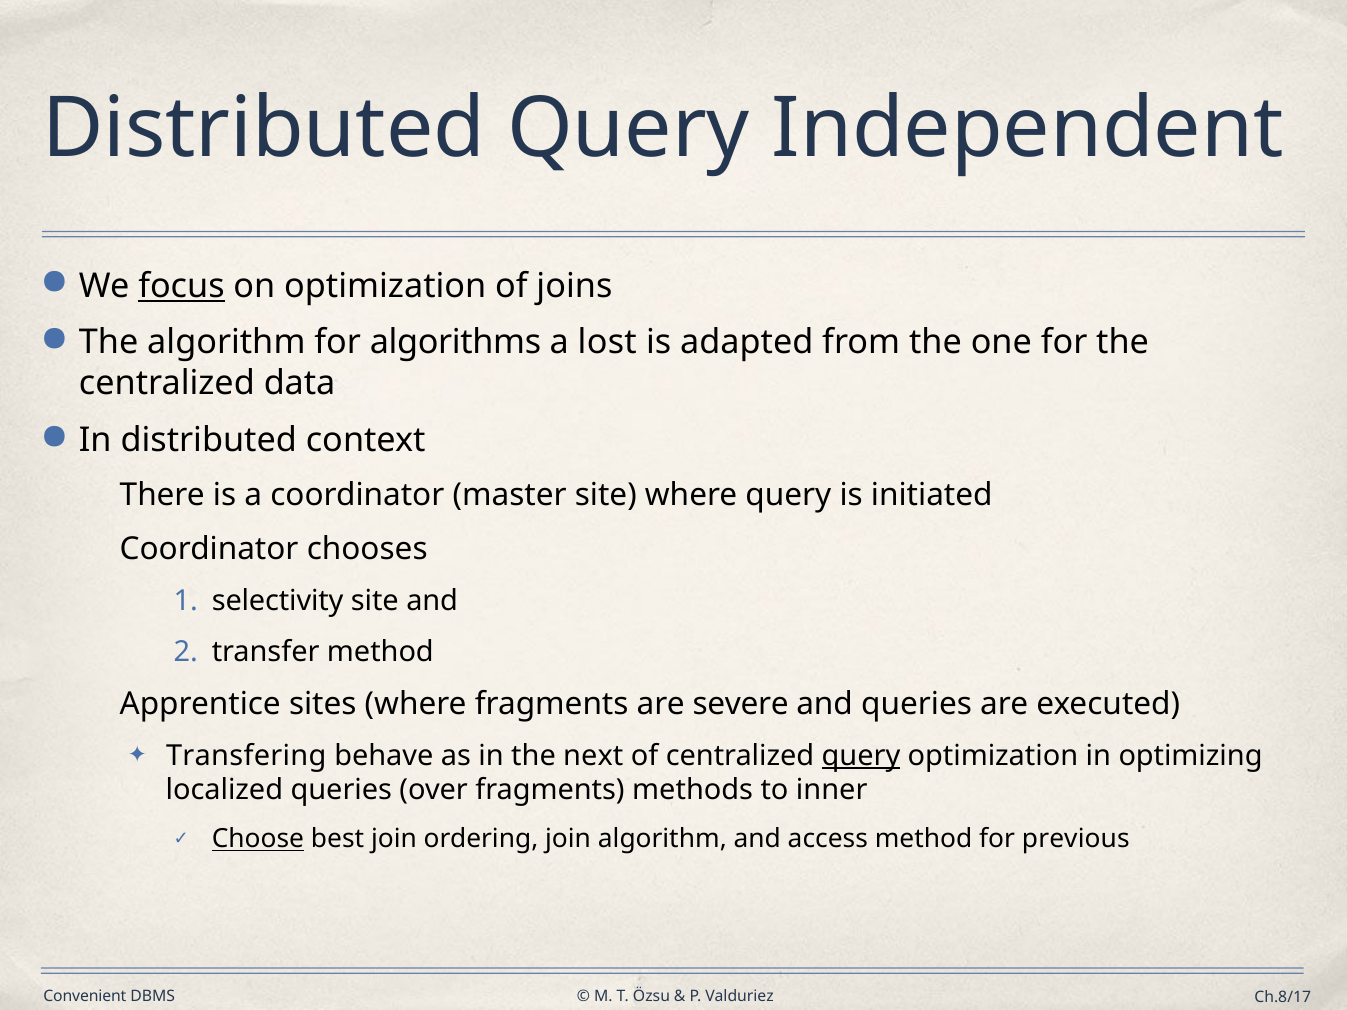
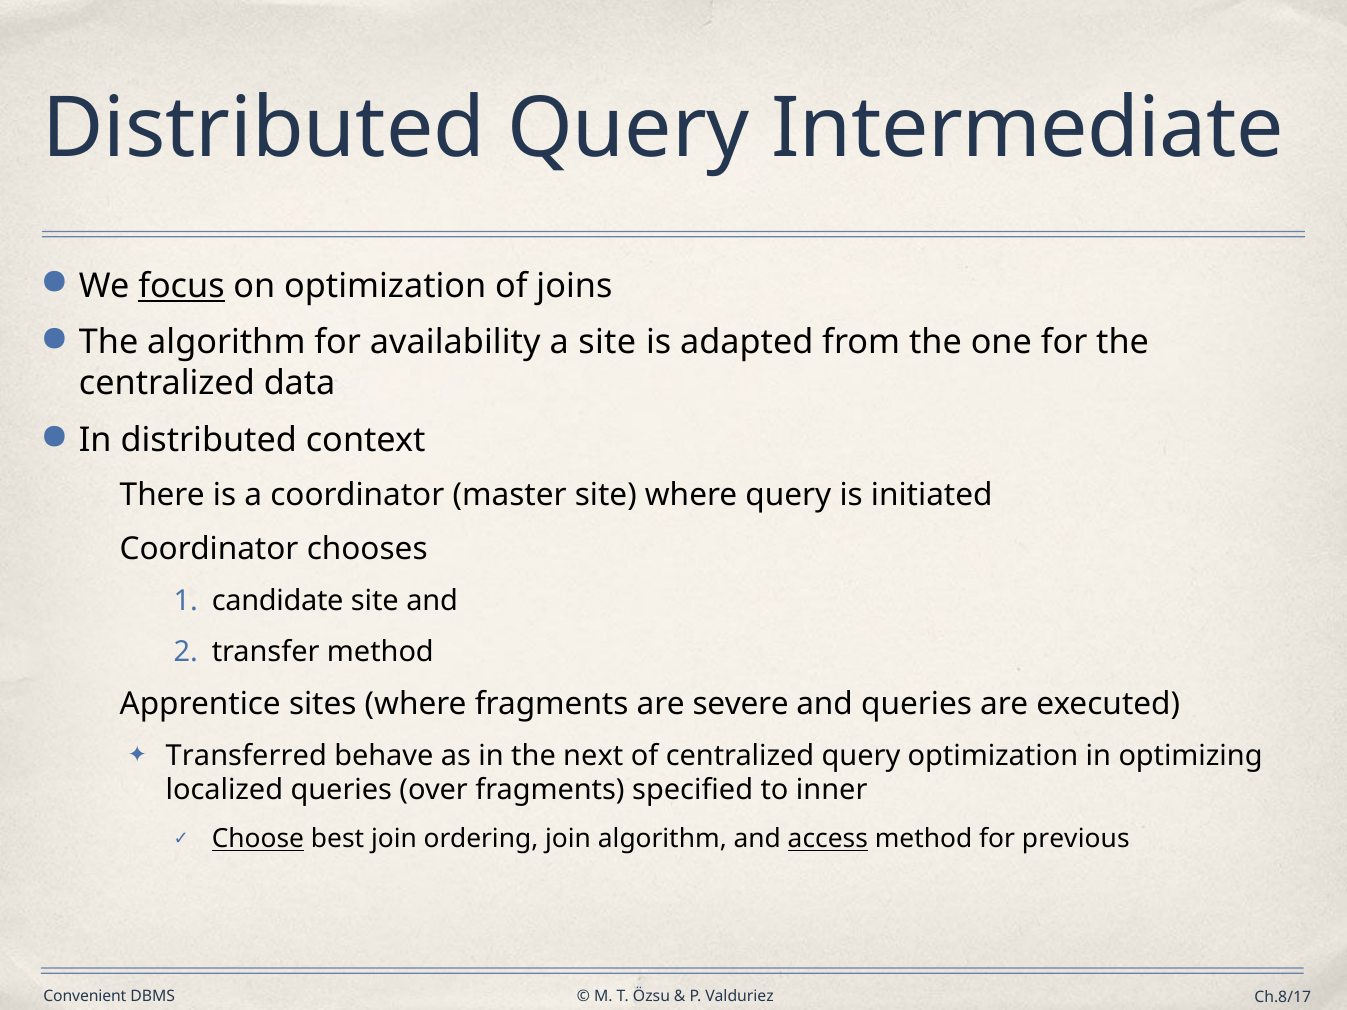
Independent: Independent -> Intermediate (1028, 129)
algorithms: algorithms -> availability (455, 343)
a lost: lost -> site (607, 343)
selectivity: selectivity -> candidate (278, 601)
Transfering: Transfering -> Transferred (246, 756)
query underline: present -> none (861, 756)
methods: methods -> specified (693, 791)
access underline: none -> present (828, 839)
